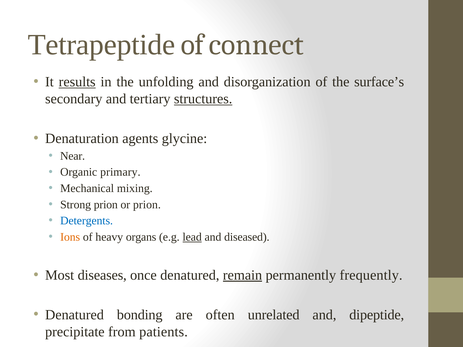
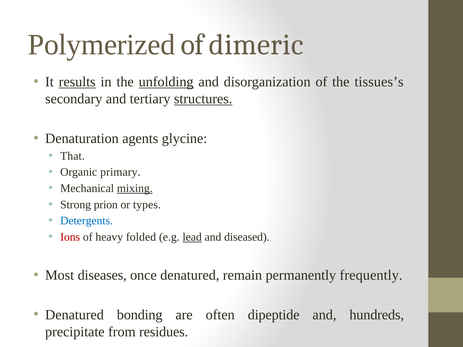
Tetrapeptide: Tetrapeptide -> Polymerized (101, 45)
connect: connect -> dimeric (256, 45)
unfolding underline: none -> present (166, 82)
surface’s: surface’s -> tissues’s (379, 82)
Near: Near -> That (72, 156)
mixing underline: none -> present (135, 189)
or prion: prion -> types (147, 205)
Ions colour: orange -> red (70, 237)
organs: organs -> folded (141, 237)
remain underline: present -> none (242, 275)
unrelated: unrelated -> dipeptide (274, 315)
dipeptide: dipeptide -> hundreds (377, 315)
patients: patients -> residues (164, 332)
